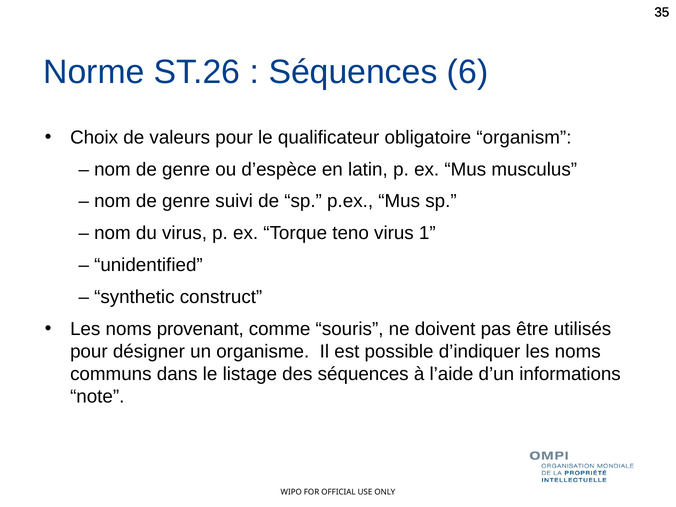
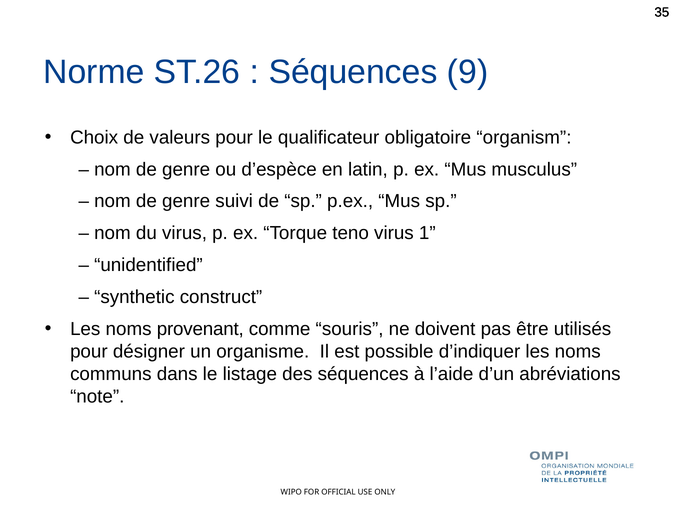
6: 6 -> 9 (468, 72)
informations: informations -> abréviations (570, 374)
